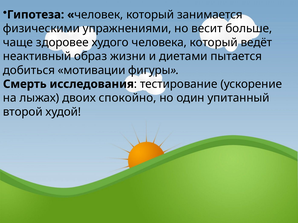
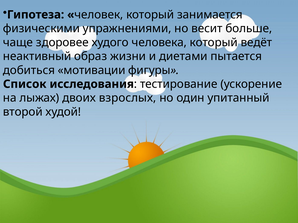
Смерть: Смерть -> Список (25, 84)
спокойно: спокойно -> взрослых (128, 98)
